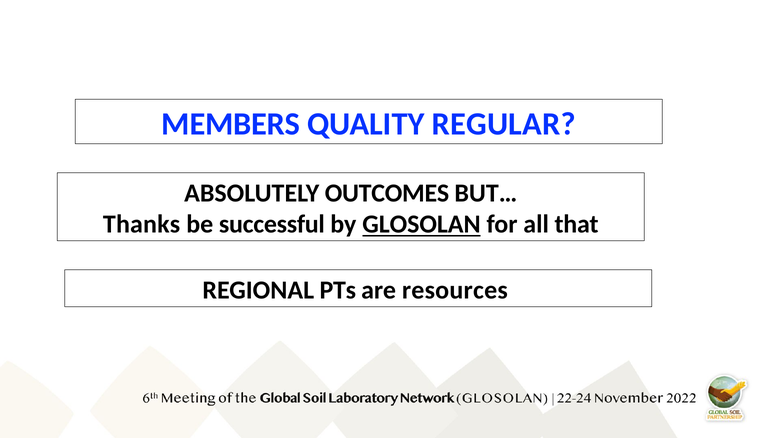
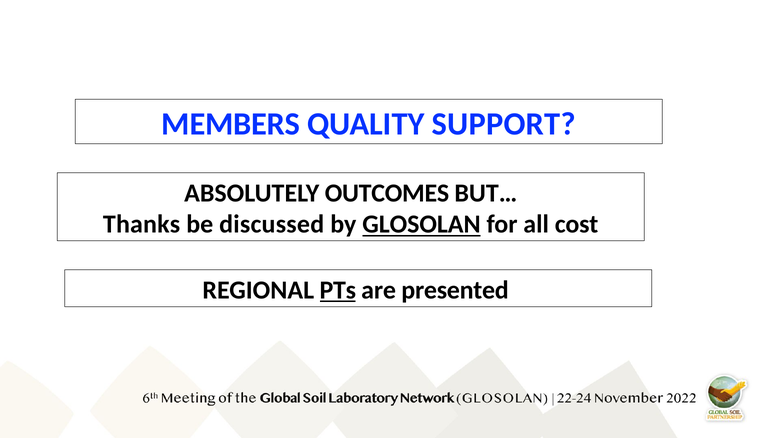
REGULAR: REGULAR -> SUPPORT (504, 124)
successful: successful -> discussed (272, 224)
that: that -> cost (577, 224)
PTs underline: none -> present (338, 290)
resources: resources -> presented (455, 290)
